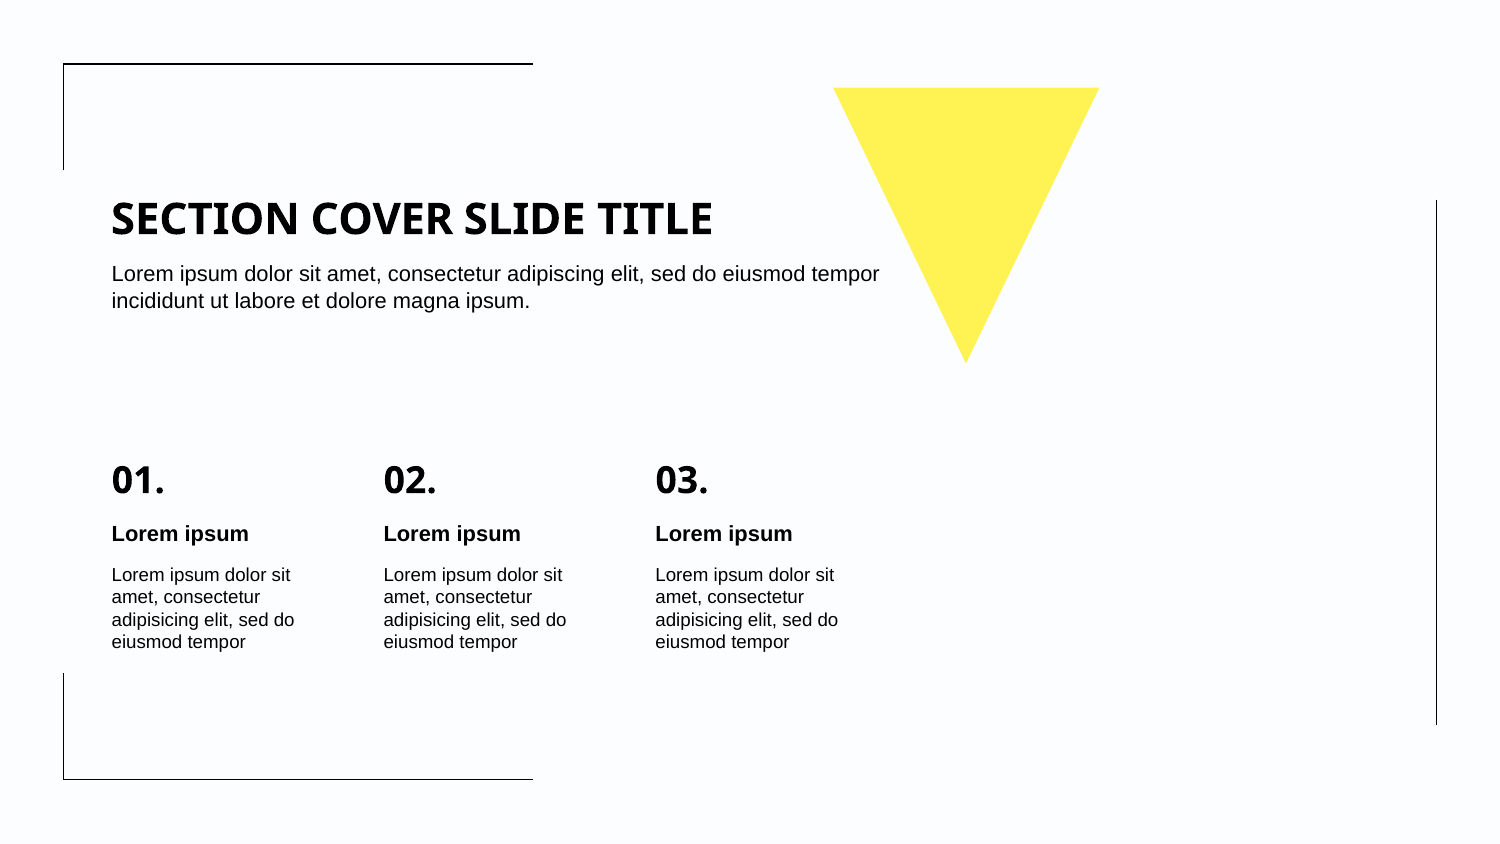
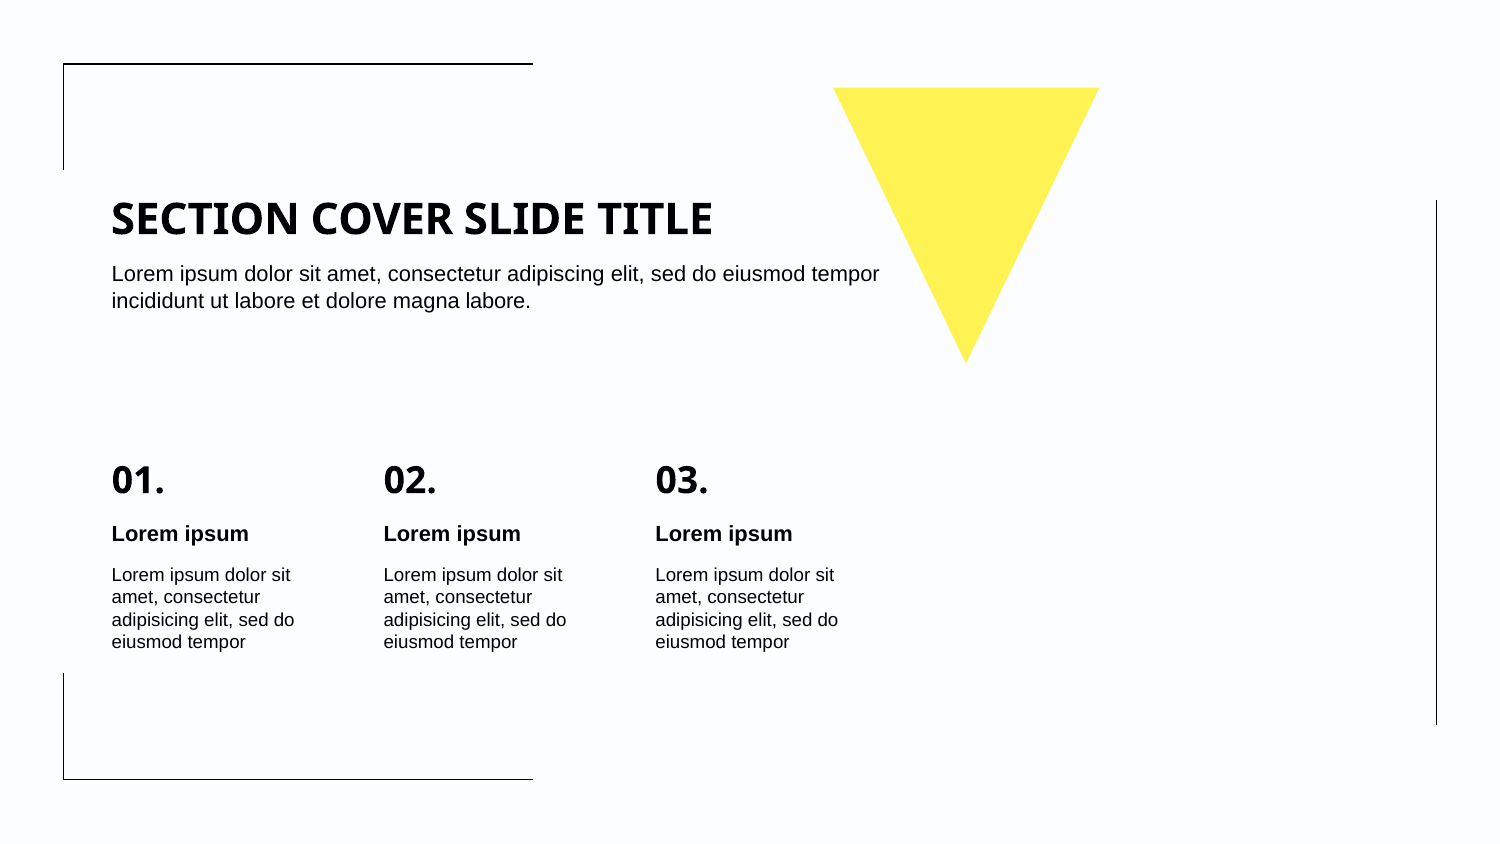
magna ipsum: ipsum -> labore (498, 301)
